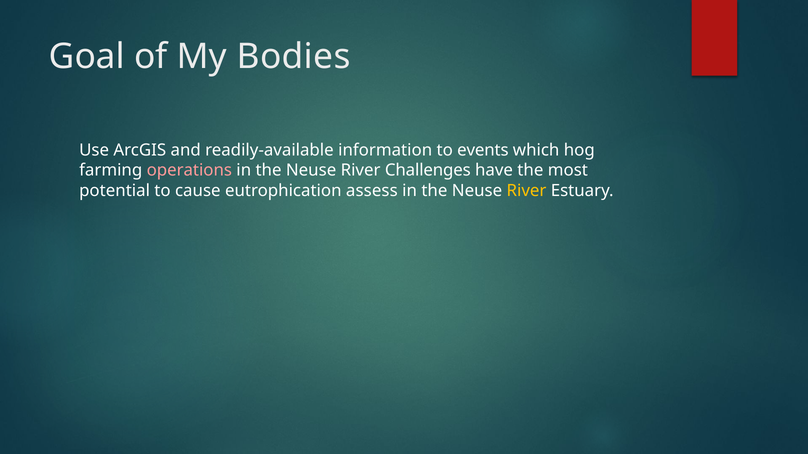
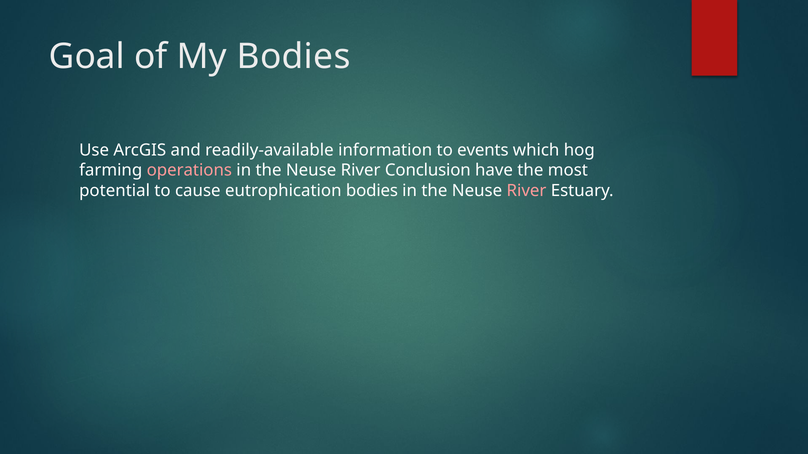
Challenges: Challenges -> Conclusion (428, 171)
eutrophication assess: assess -> bodies (372, 191)
River colour: yellow -> pink (527, 191)
